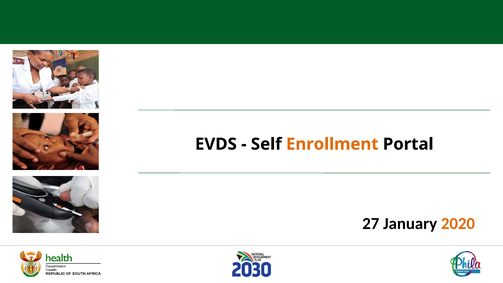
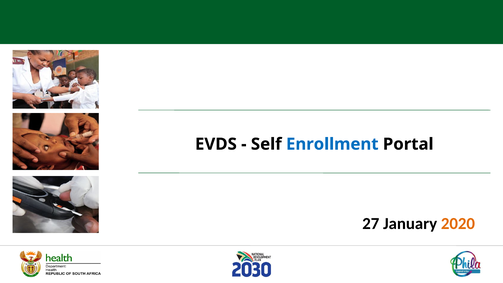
Enrollment colour: orange -> blue (332, 144)
